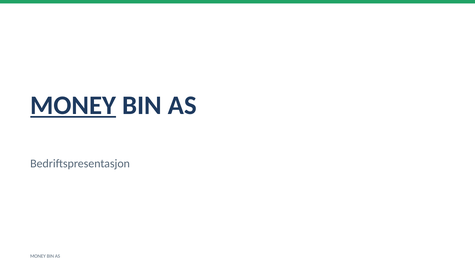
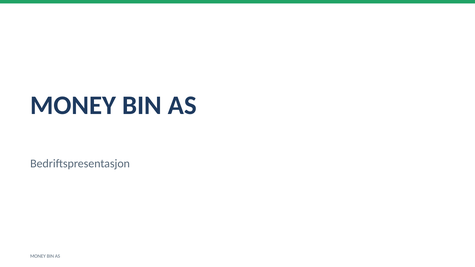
MONEY underline: present -> none (73, 105)
